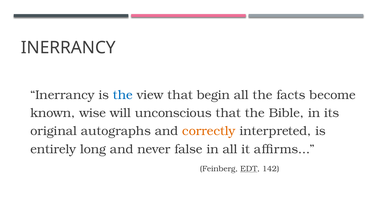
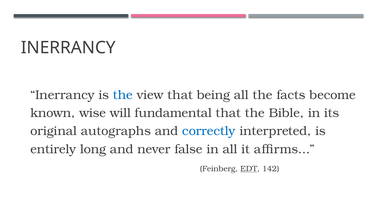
begin: begin -> being (213, 95)
unconscious: unconscious -> fundamental (173, 113)
correctly colour: orange -> blue (209, 131)
